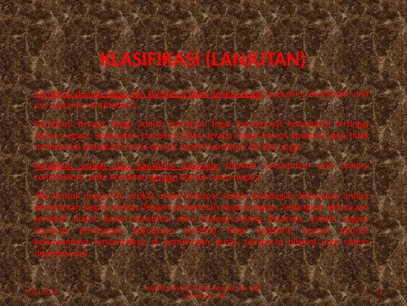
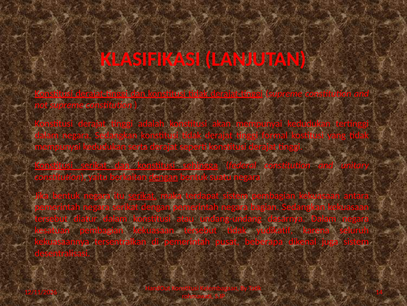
legal: legal -> akan (222, 123)
sekarang: sekarang -> sehingga (200, 165)
serikat underline: none -> present (142, 195)
peraturan: peraturan -> beberapa (264, 241)
